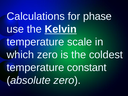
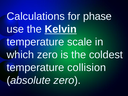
constant: constant -> collision (87, 68)
